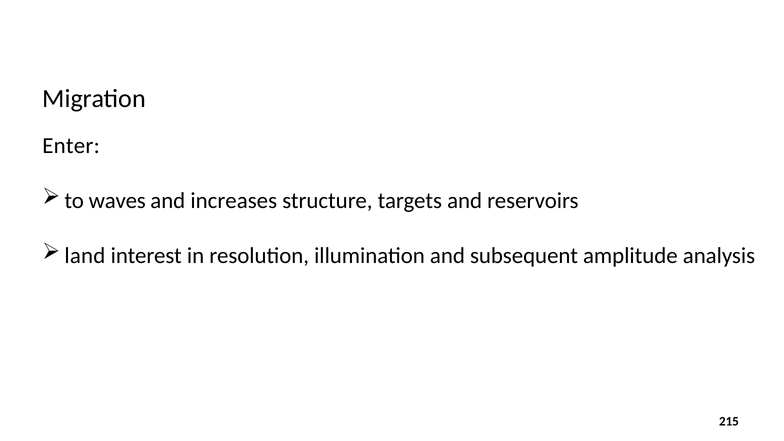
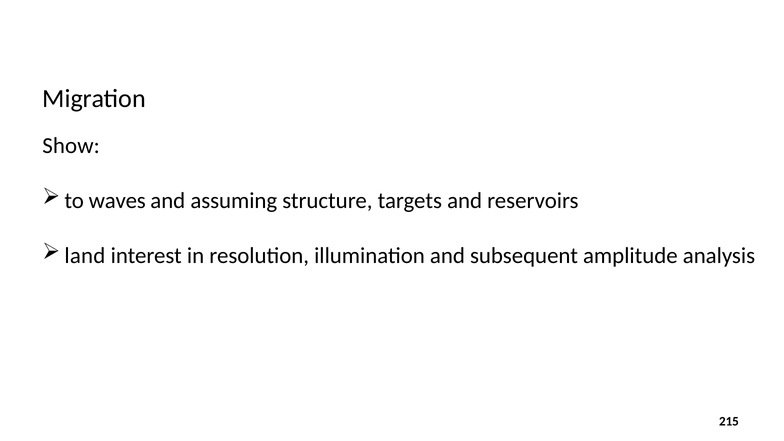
Enter: Enter -> Show (71, 146)
increases: increases -> assuming (234, 201)
